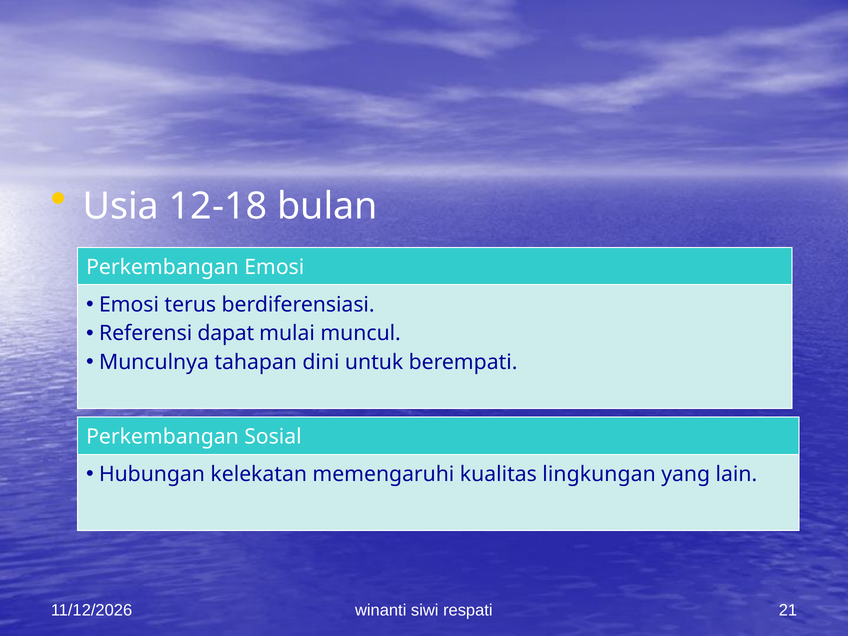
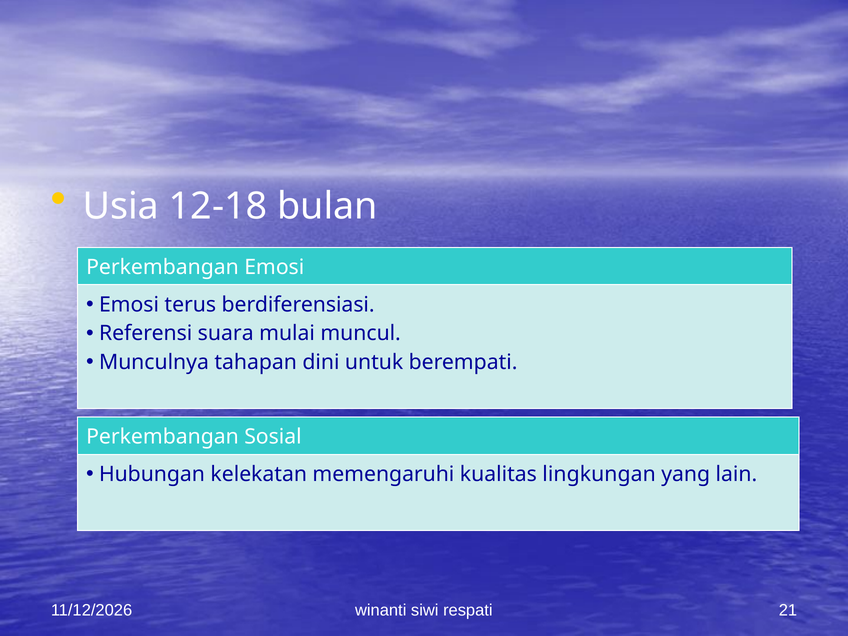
dapat: dapat -> suara (226, 333)
